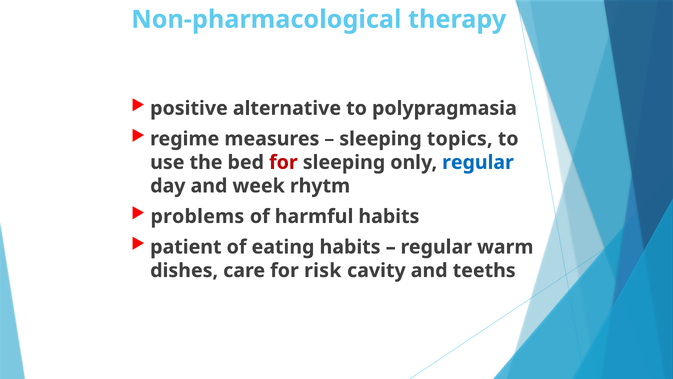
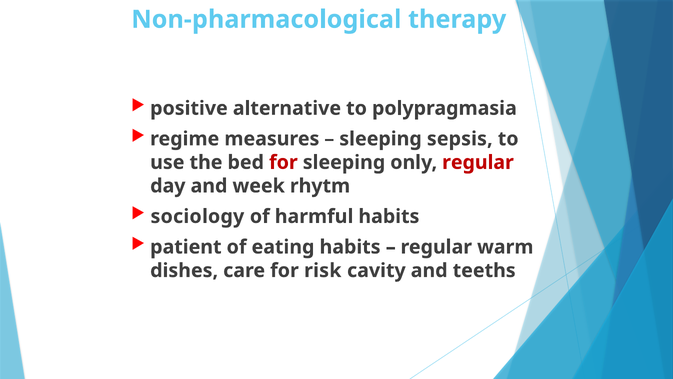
topics: topics -> sepsis (460, 139)
regular colour: blue -> red (478, 162)
problems: problems -> sociology (197, 216)
